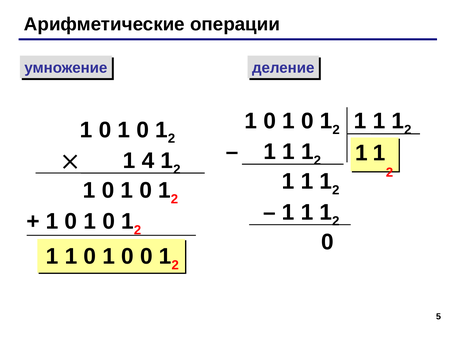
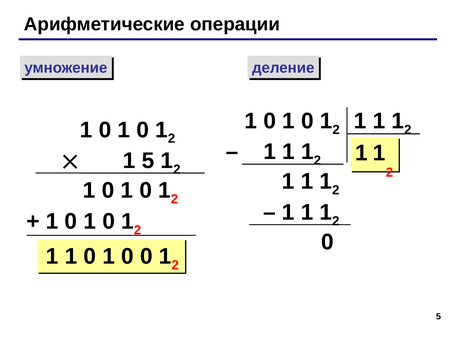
1 4: 4 -> 5 (148, 161)
